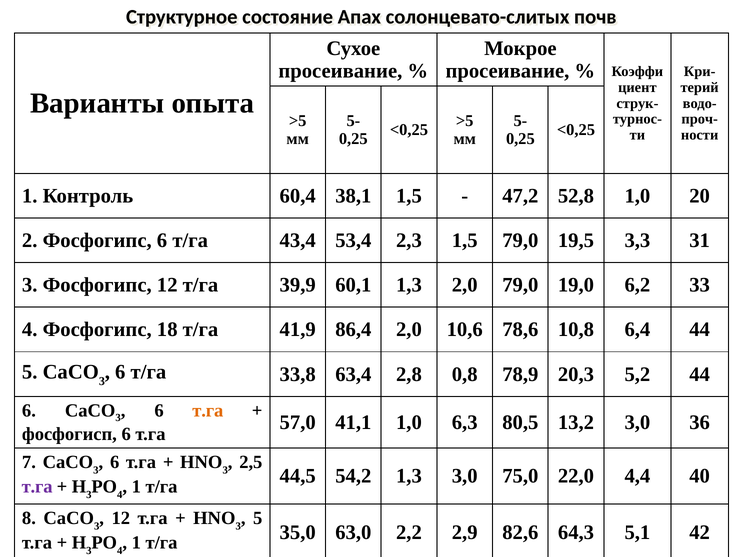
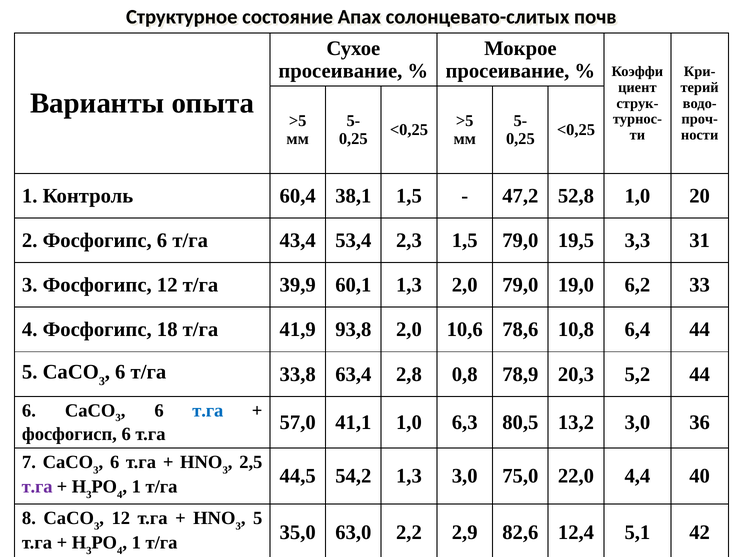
86,4: 86,4 -> 93,8 (353, 330)
т.га colour: orange -> blue (208, 411)
64,3: 64,3 -> 12,4 (576, 533)
